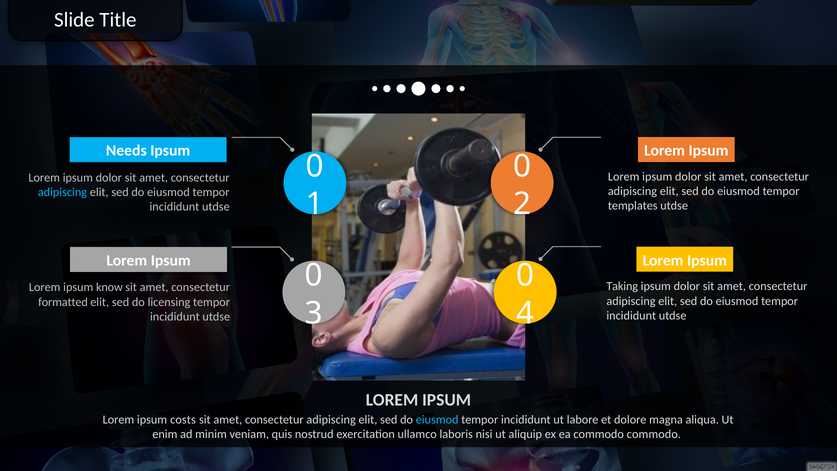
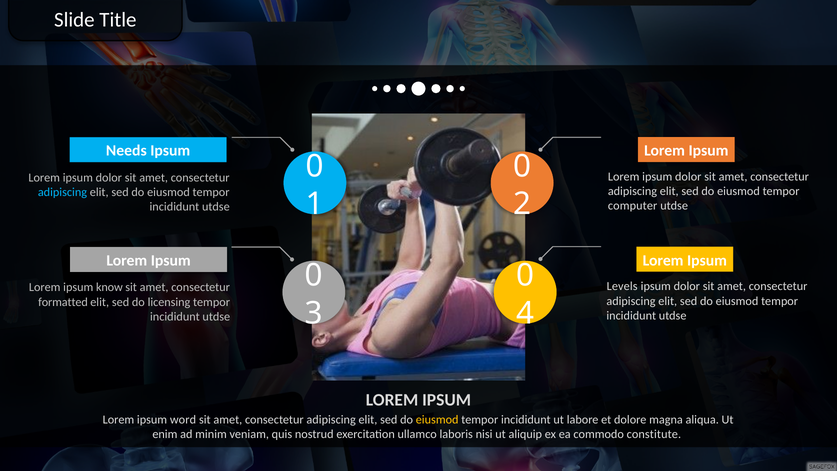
templates: templates -> computer (633, 206)
Taking: Taking -> Levels (622, 286)
costs: costs -> word (183, 419)
eiusmod colour: light blue -> yellow (437, 419)
commodo commodo: commodo -> constitute (654, 434)
